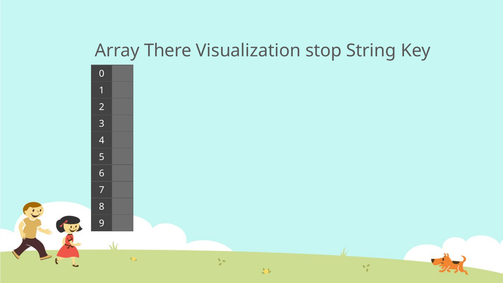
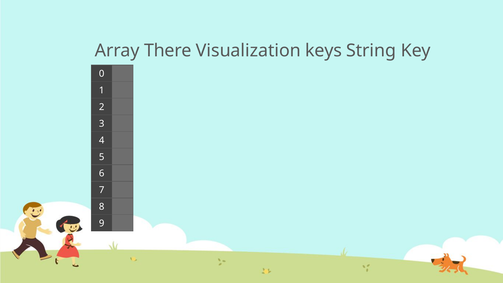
stop: stop -> keys (324, 50)
